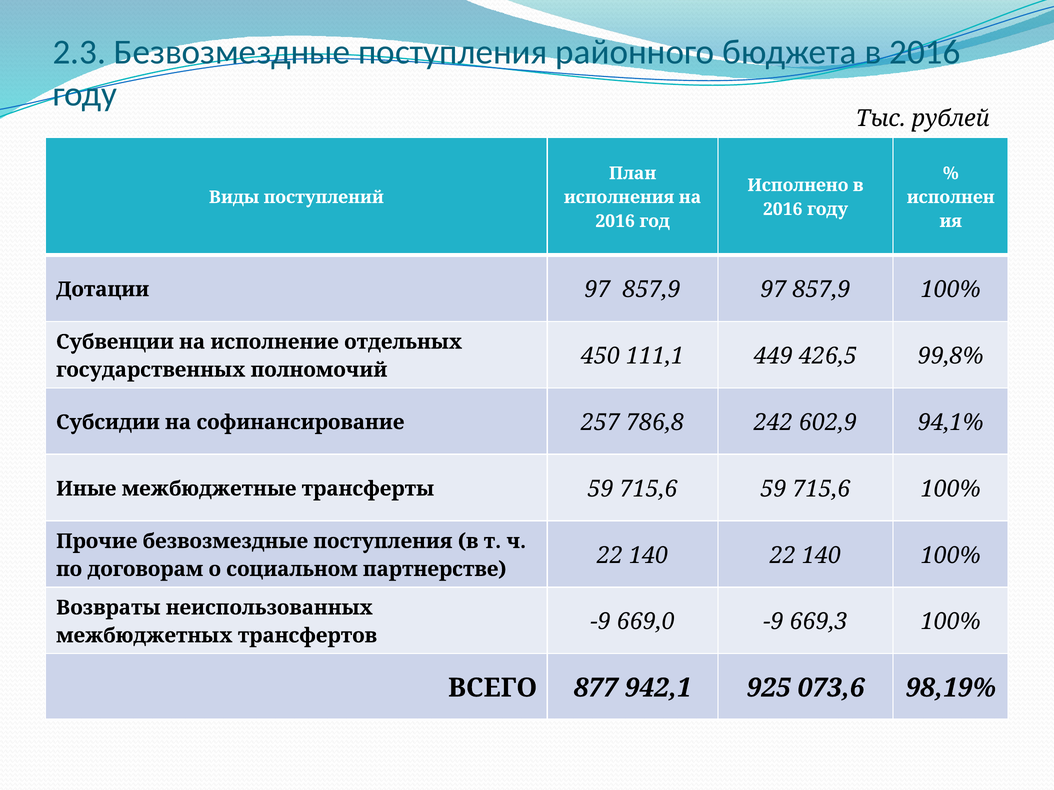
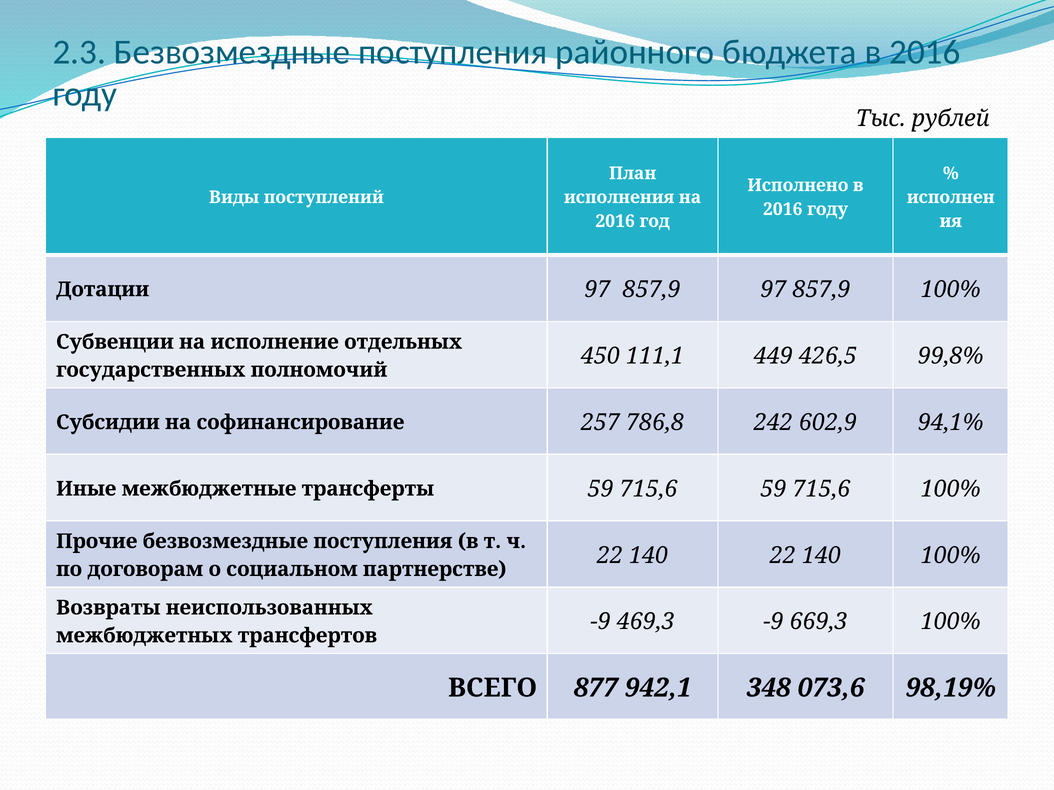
669,0: 669,0 -> 469,3 (646, 622)
925: 925 -> 348 (769, 688)
